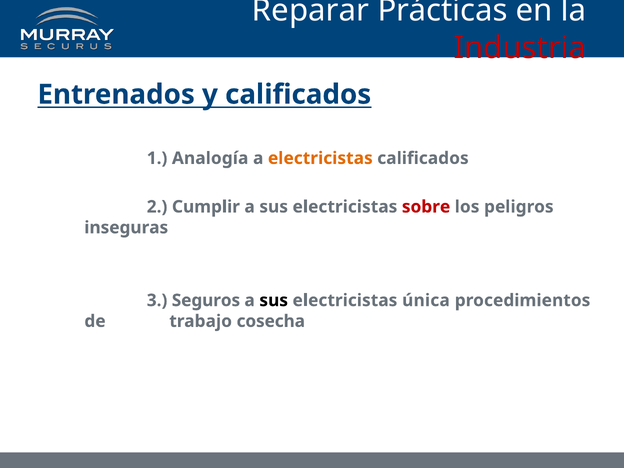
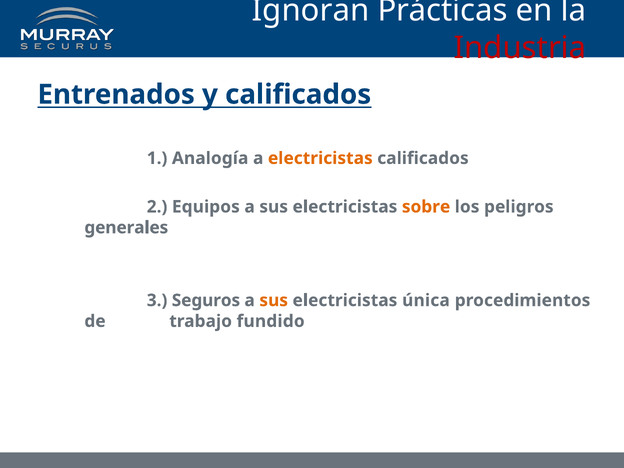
Reparar: Reparar -> Ignoran (311, 10)
Cumplir: Cumplir -> Equipos (206, 207)
sobre colour: red -> orange (426, 207)
inseguras: inseguras -> generales (126, 228)
sus colour: black -> orange (274, 300)
cosecha: cosecha -> fundido (271, 321)
